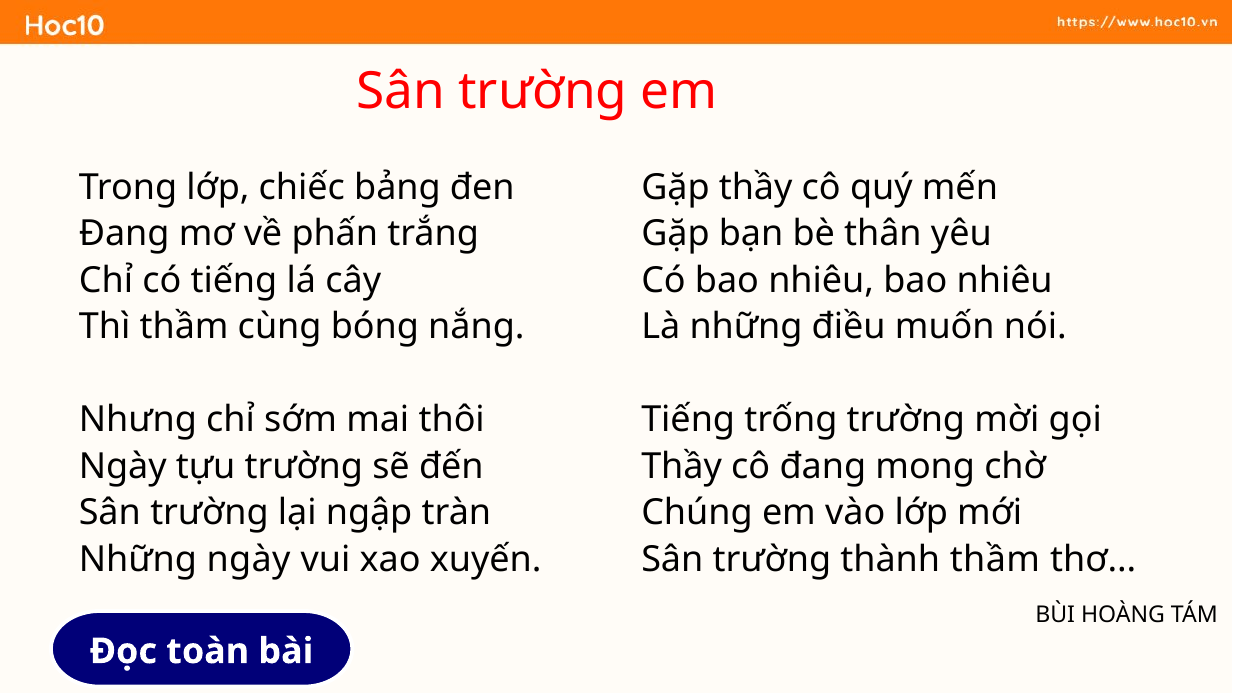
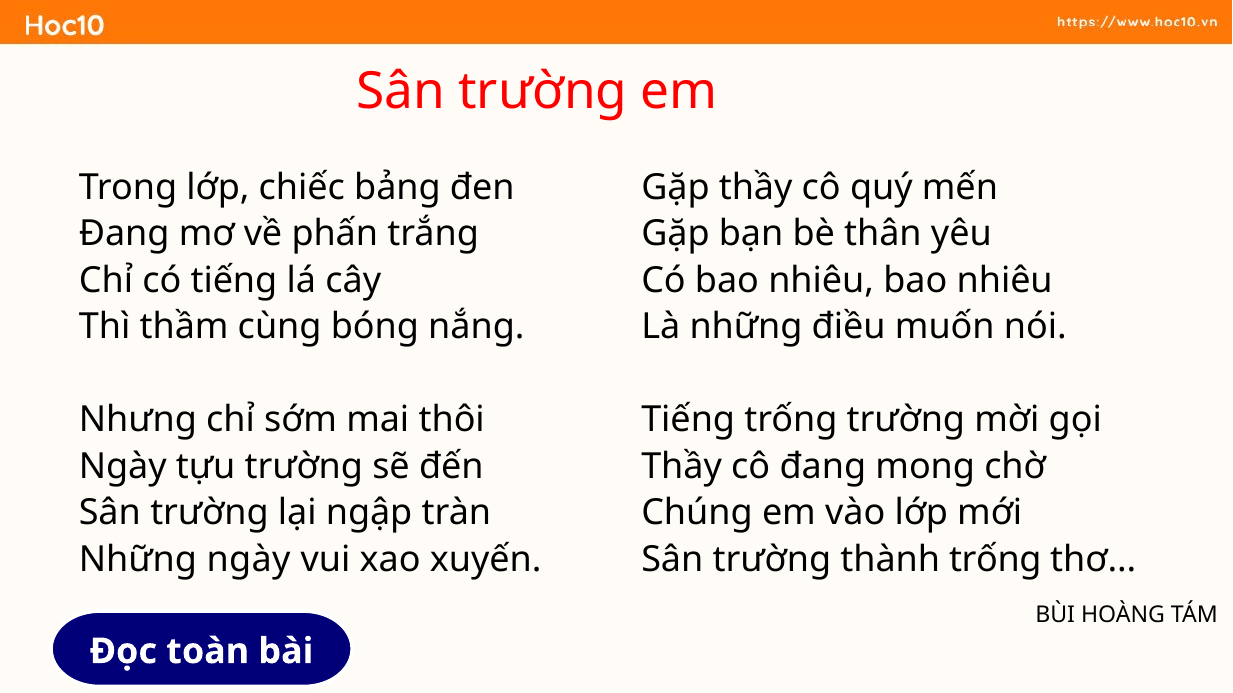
thành thầm: thầm -> trống (995, 560)
